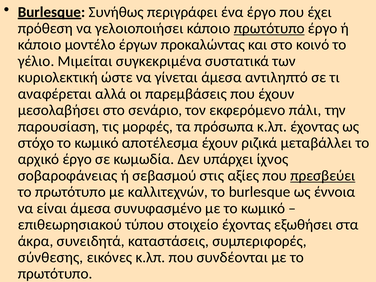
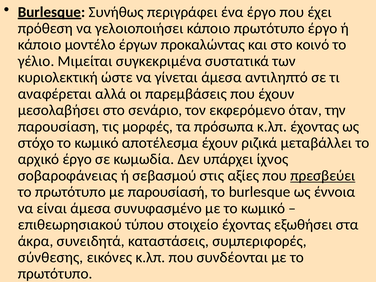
πρωτότυπο underline: present -> none (269, 28)
πάλι: πάλι -> όταν (305, 110)
καλλιτεχνών: καλλιτεχνών -> παρουσίασή (168, 192)
